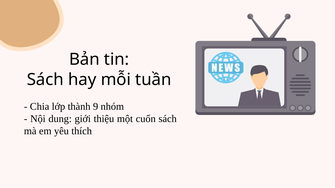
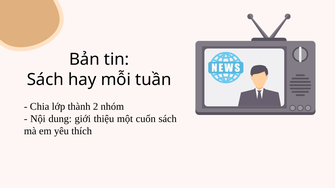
9: 9 -> 2 (96, 107)
